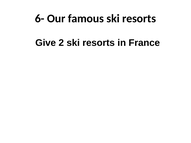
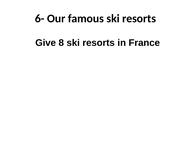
2: 2 -> 8 (61, 43)
